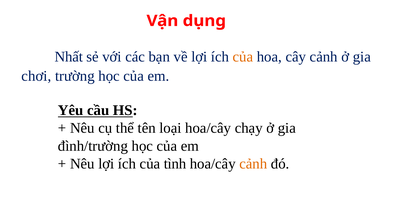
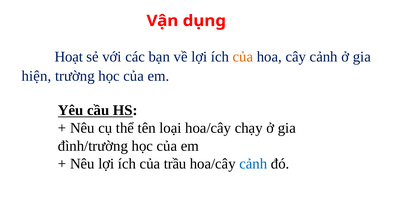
Nhất: Nhất -> Hoạt (69, 57)
chơi: chơi -> hiện (36, 76)
tình: tình -> trầu (175, 163)
cảnh colour: orange -> blue (253, 163)
